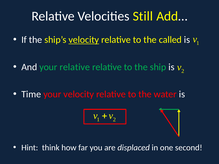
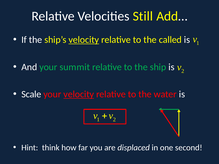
your relative: relative -> summit (75, 67)
Time: Time -> Scale (31, 94)
velocity underline: none -> present (79, 94)
